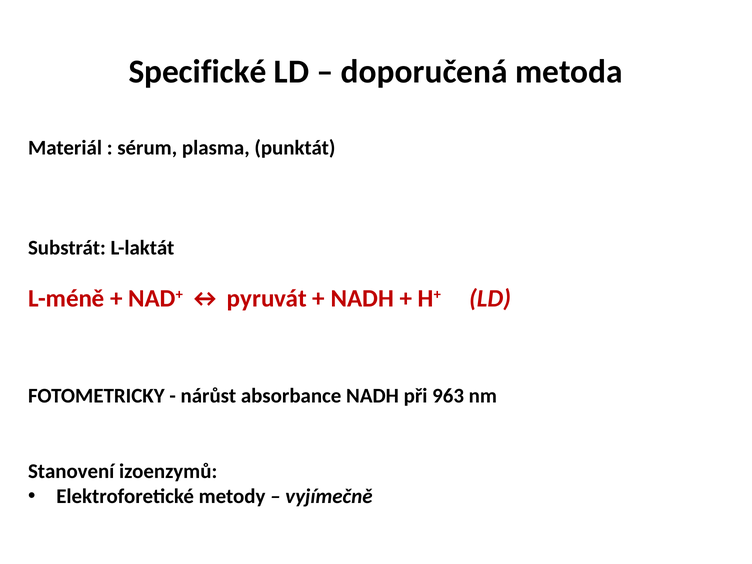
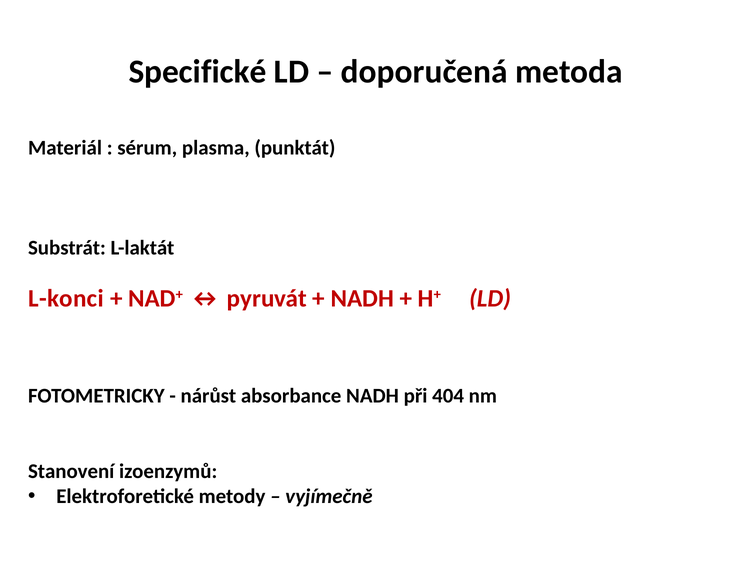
L-méně: L-méně -> L-konci (66, 299)
963: 963 -> 404 (448, 396)
